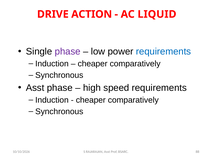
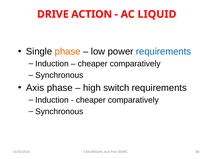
phase colour: purple -> orange (68, 52)
Asst: Asst -> Axis (35, 88)
speed: speed -> switch (116, 88)
